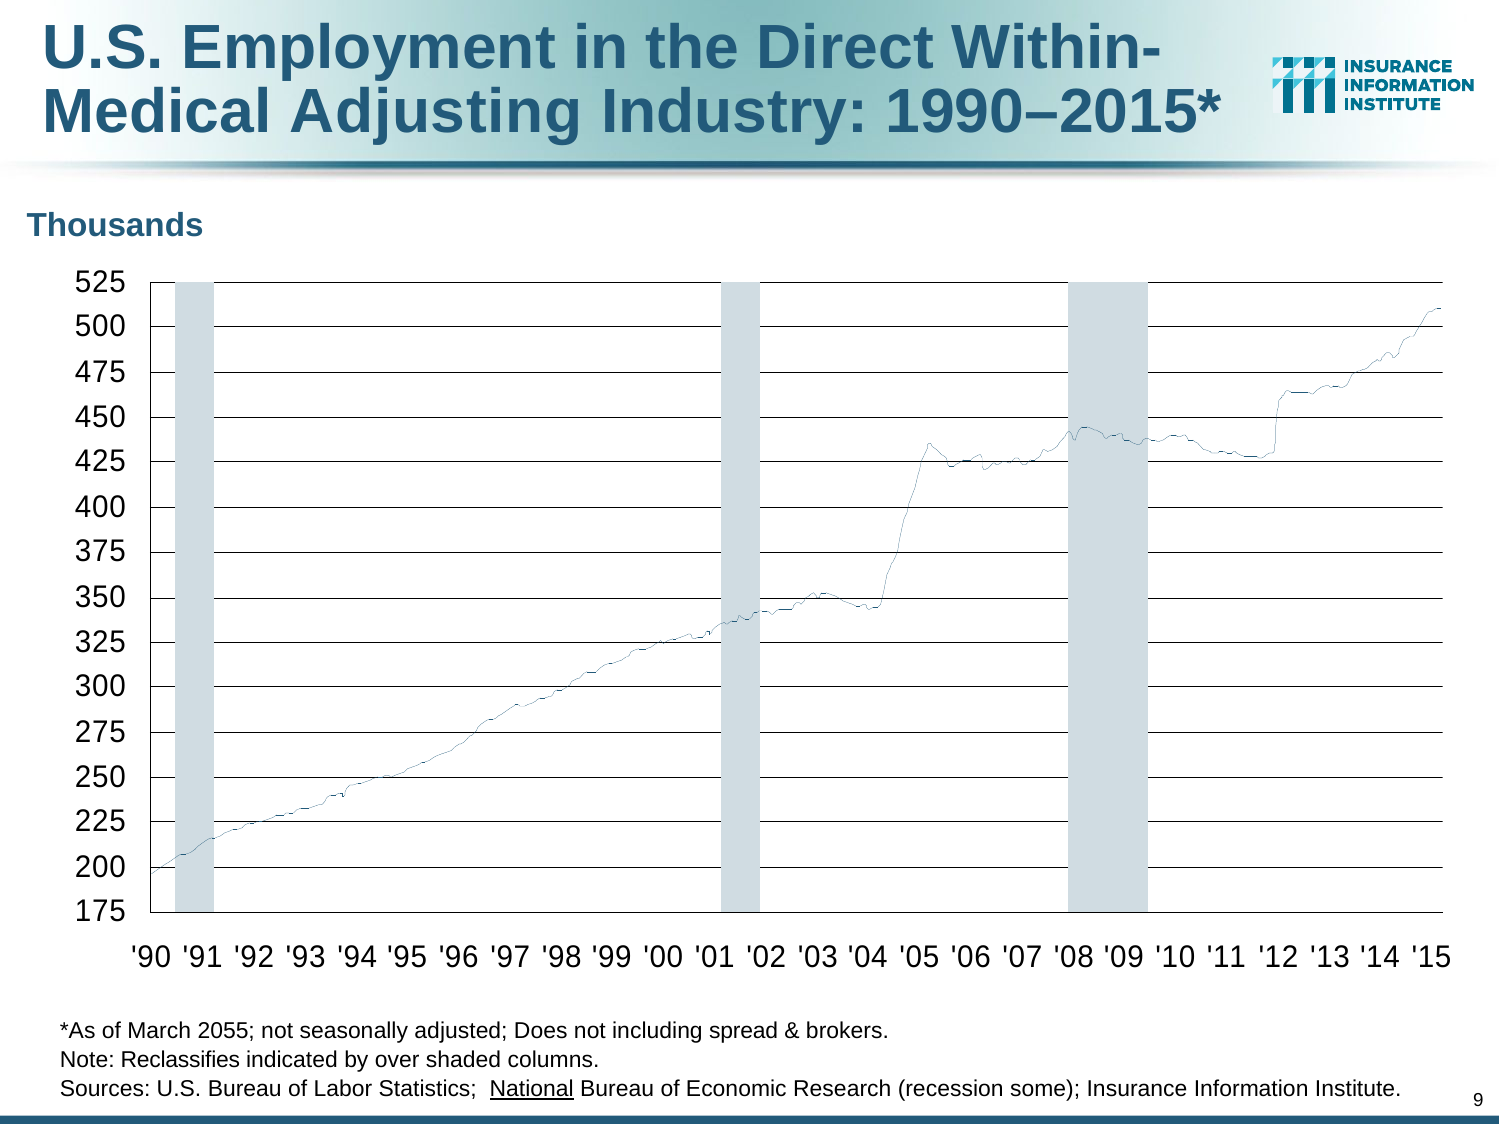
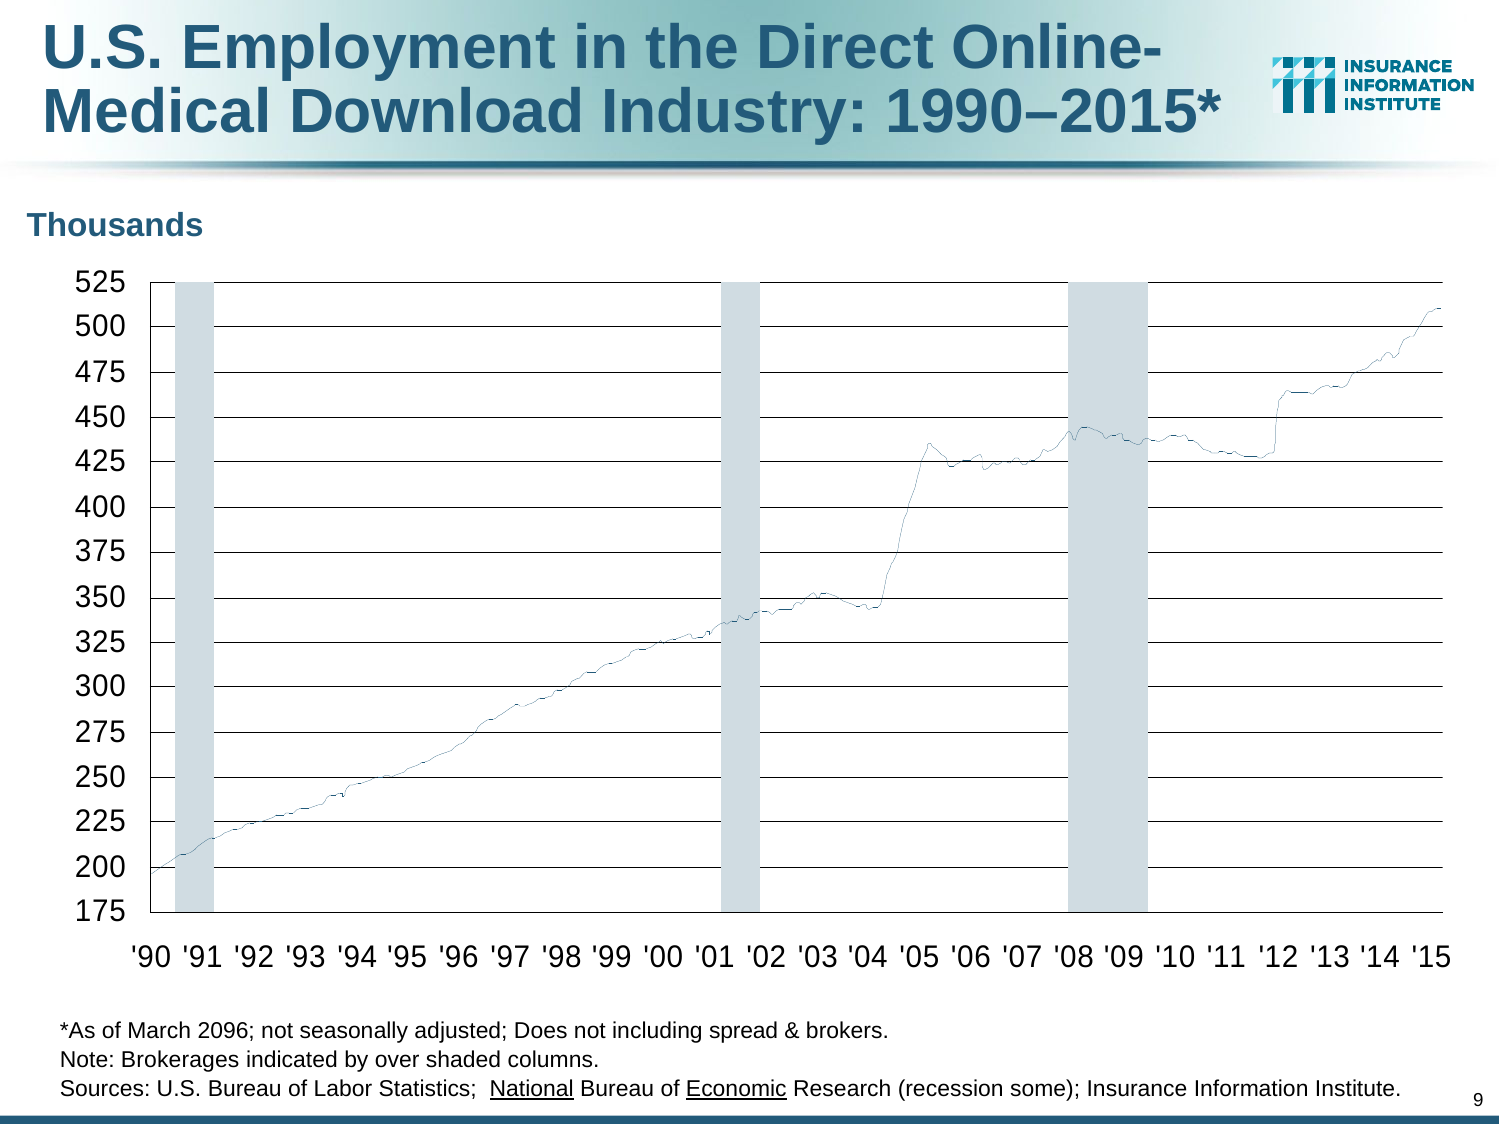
Within-: Within- -> Online- (1057, 48)
Adjusting: Adjusting -> Download (437, 112)
2055: 2055 -> 2096 (226, 1031)
Reclassifies: Reclassifies -> Brokerages (180, 1060)
Economic underline: none -> present (736, 1090)
